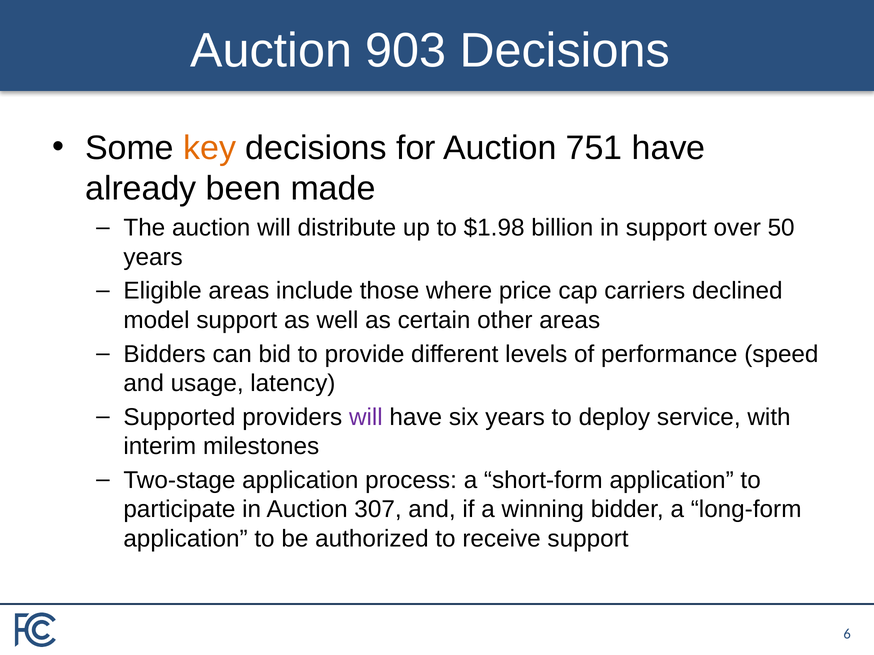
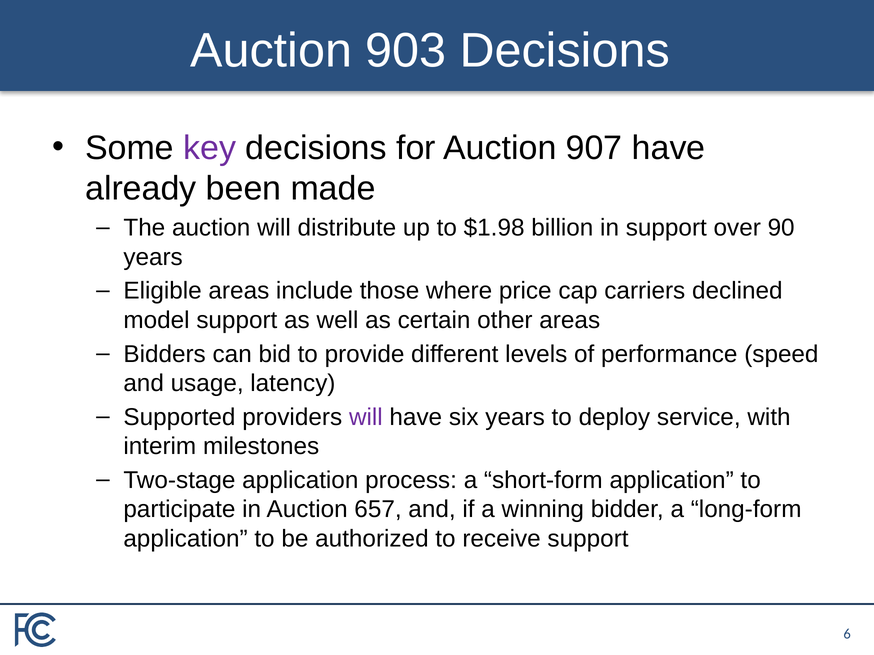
key colour: orange -> purple (210, 148)
751: 751 -> 907 (594, 148)
50: 50 -> 90 (781, 228)
307: 307 -> 657 (378, 510)
